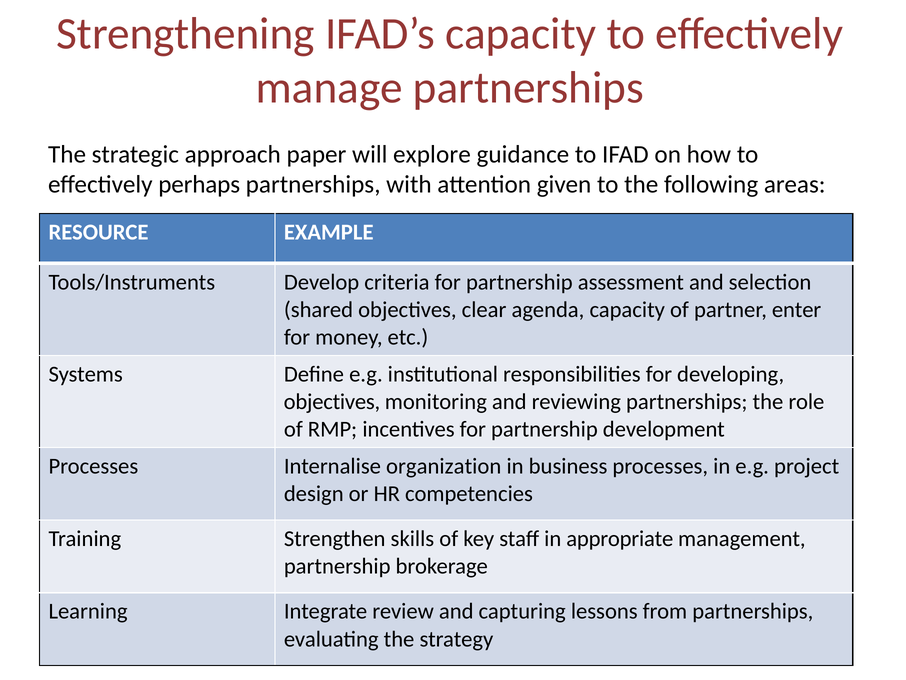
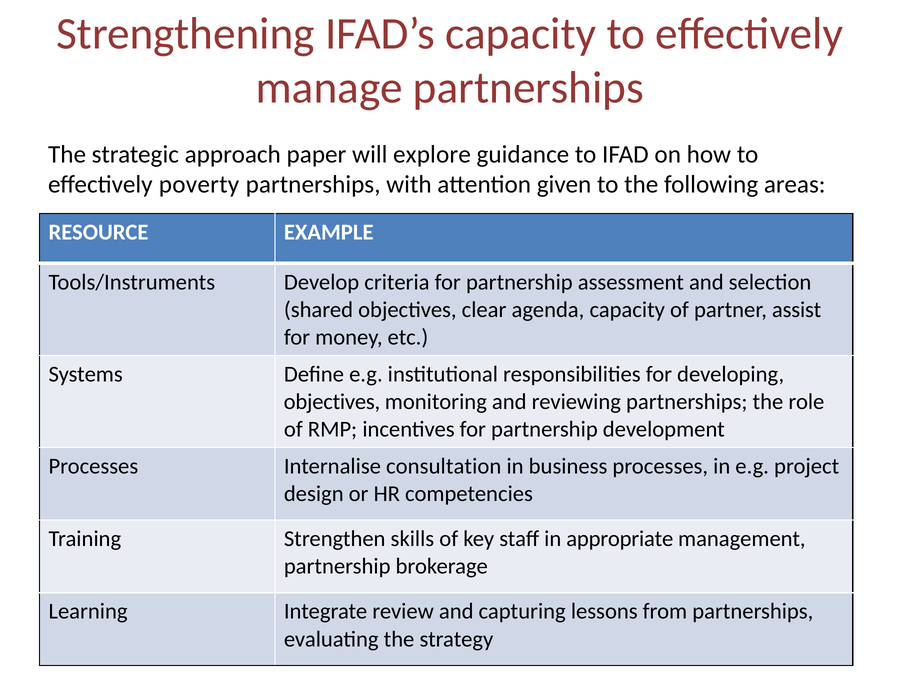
perhaps: perhaps -> poverty (199, 184)
enter: enter -> assist (797, 309)
organization: organization -> consultation (444, 466)
